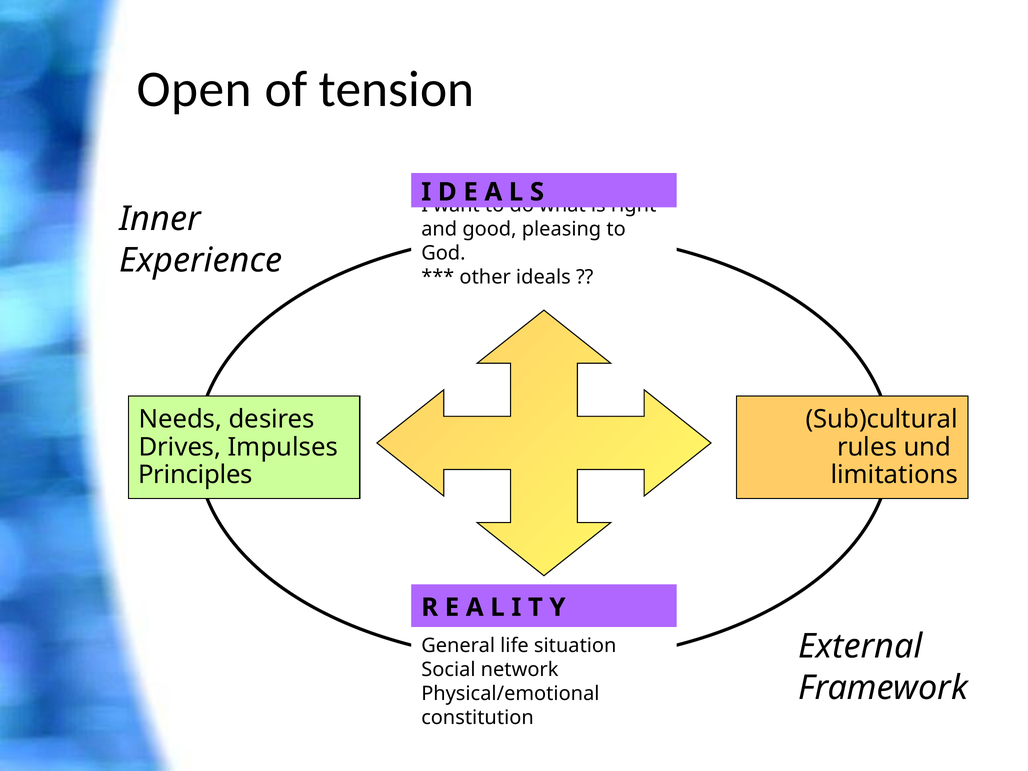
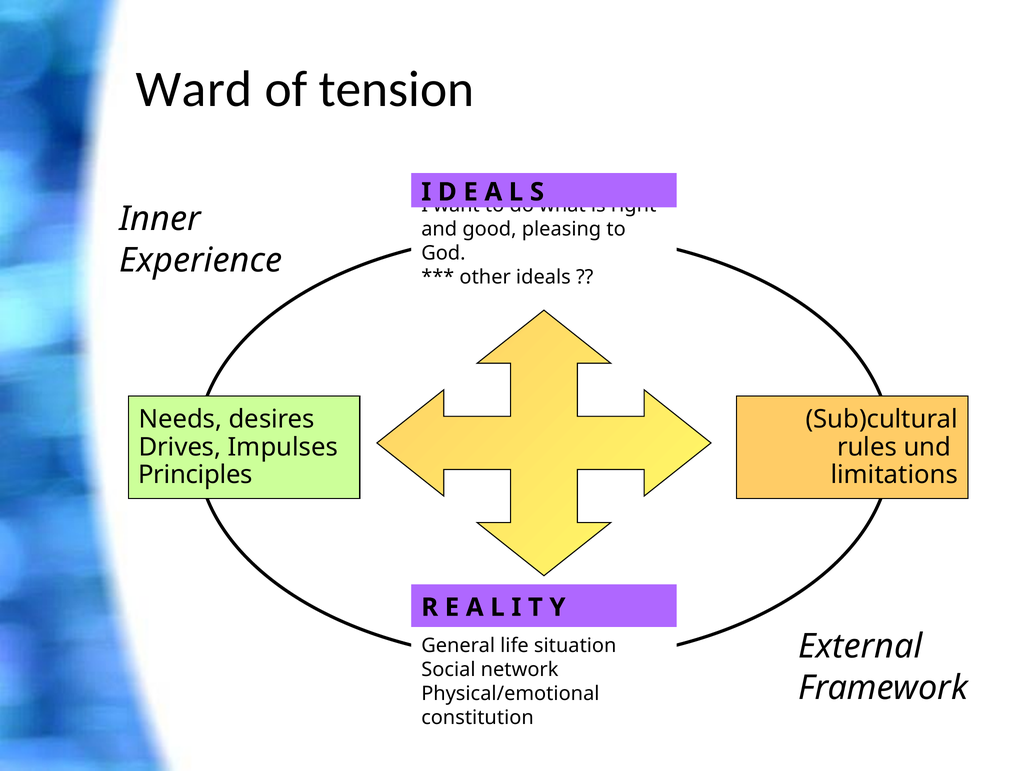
Open: Open -> Ward (194, 89)
